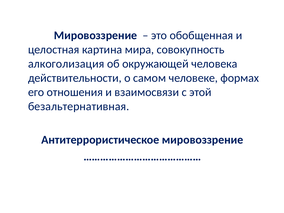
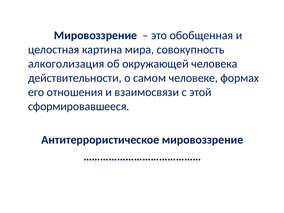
безальтернативная: безальтернативная -> сформировавшееся (79, 106)
